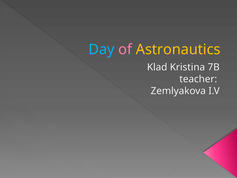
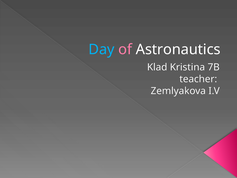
Astronautics colour: yellow -> white (178, 49)
